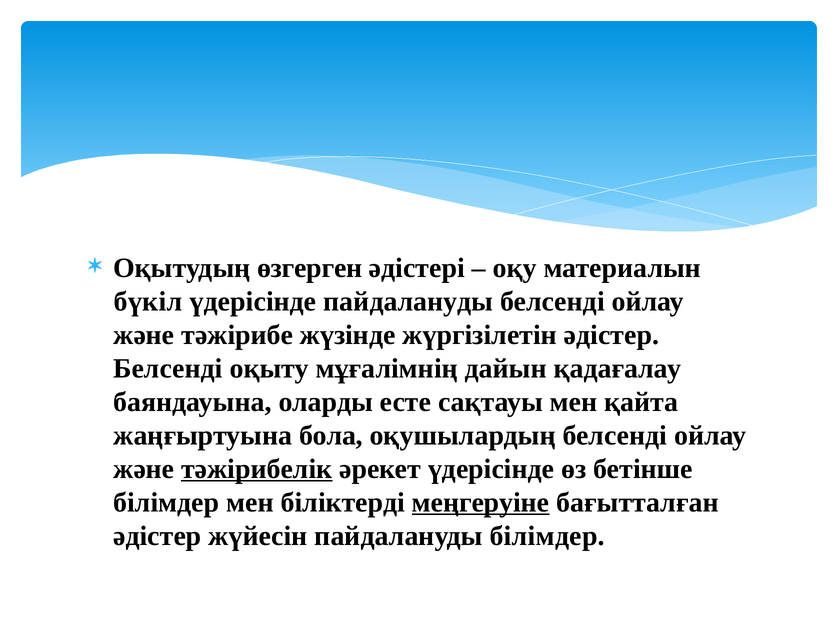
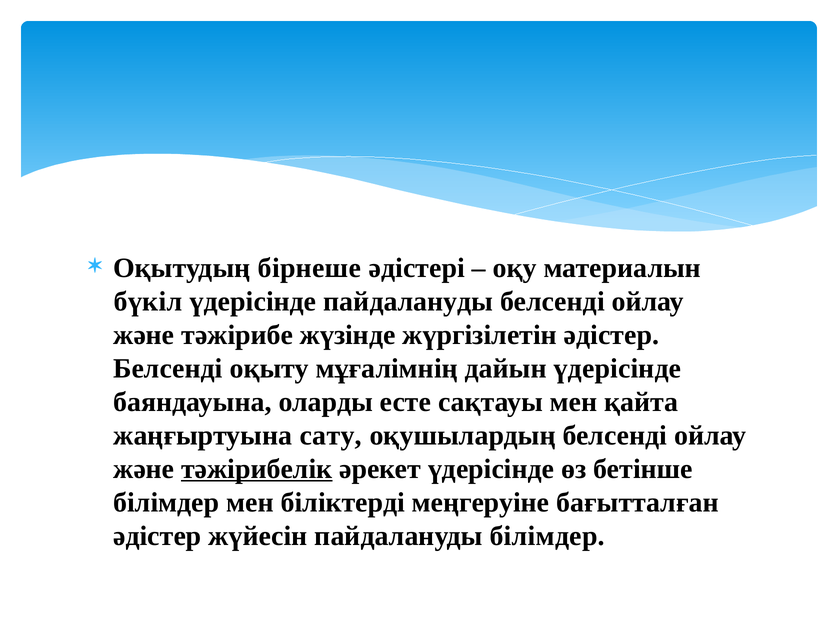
өзгерген: өзгерген -> бірнеше (309, 268)
дайын қадағалау: қадағалау -> үдерісінде (617, 368)
бола: бола -> сату (331, 435)
меңгеруіне underline: present -> none (481, 502)
